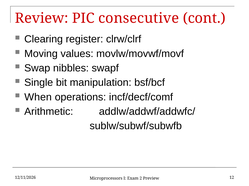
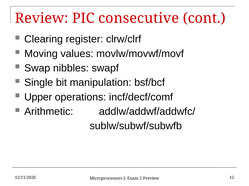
When: When -> Upper (38, 97)
